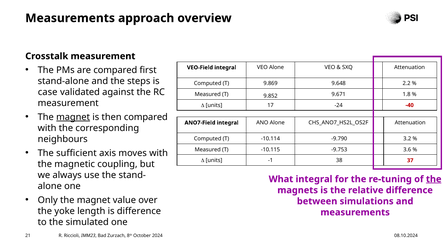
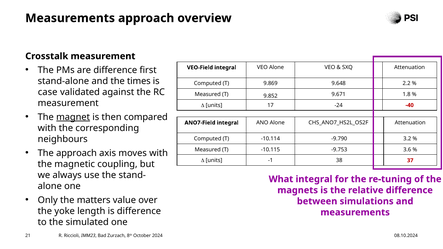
are compared: compared -> difference (115, 70)
steps: steps -> times (139, 81)
The sufficient: sufficient -> approach (77, 153)
the underline: present -> none (434, 179)
Only the magnet: magnet -> matters (94, 200)
